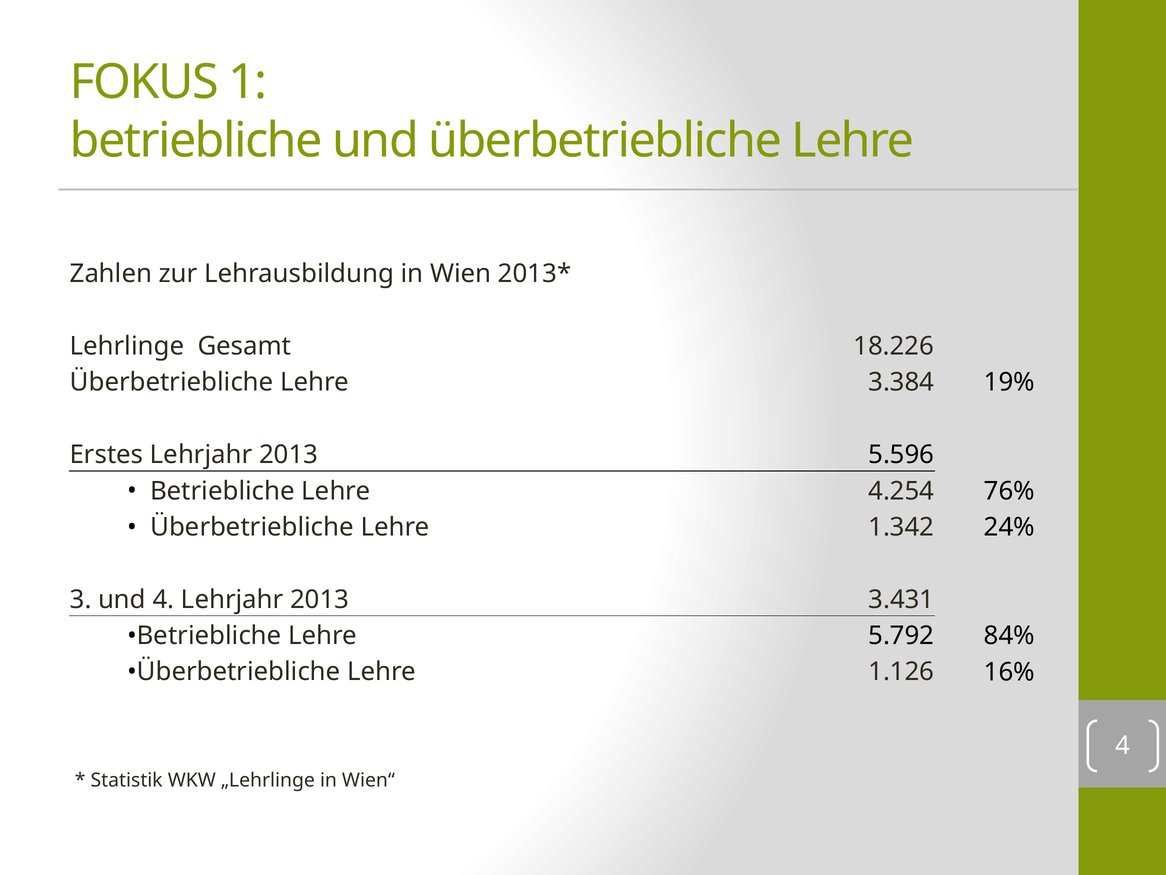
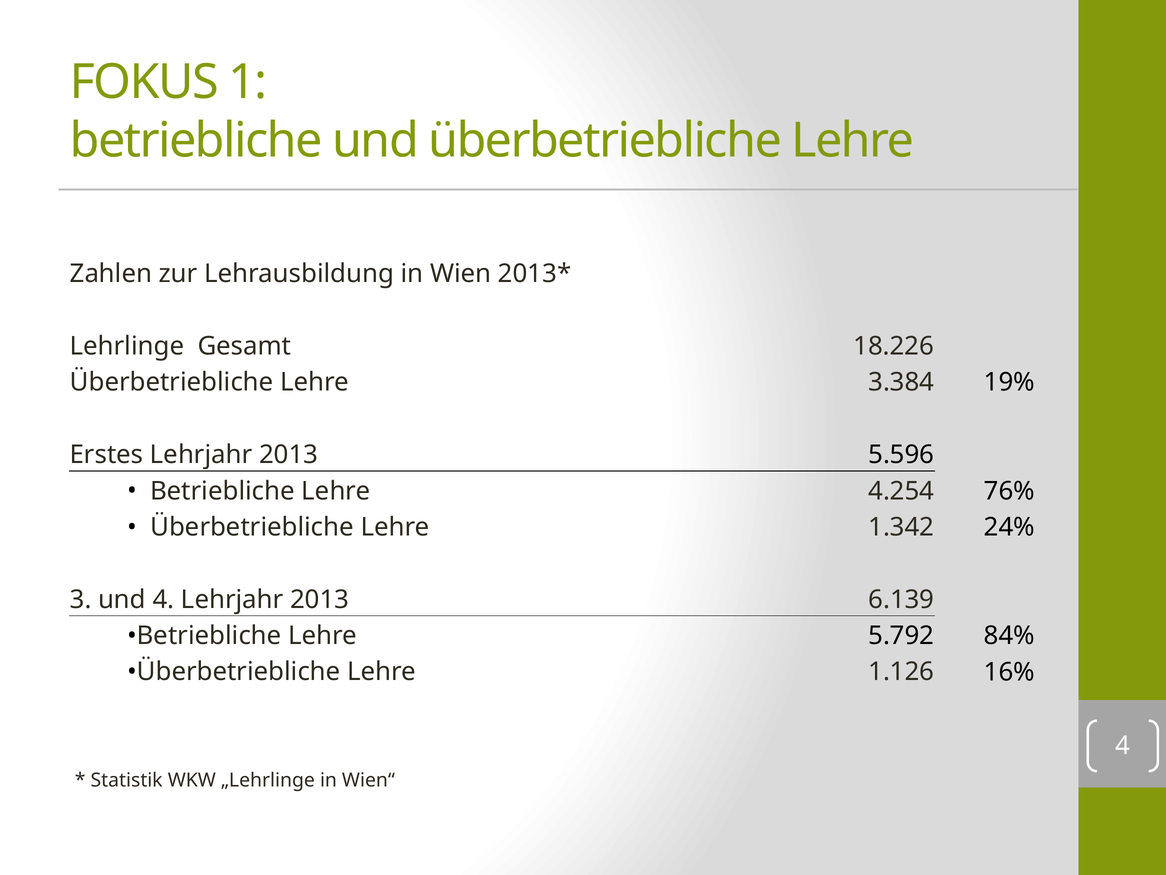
3.431: 3.431 -> 6.139 (901, 599)
